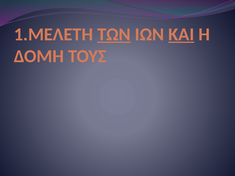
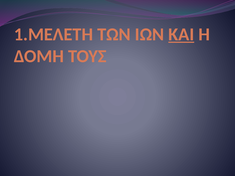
ΤΩΝ underline: present -> none (114, 34)
